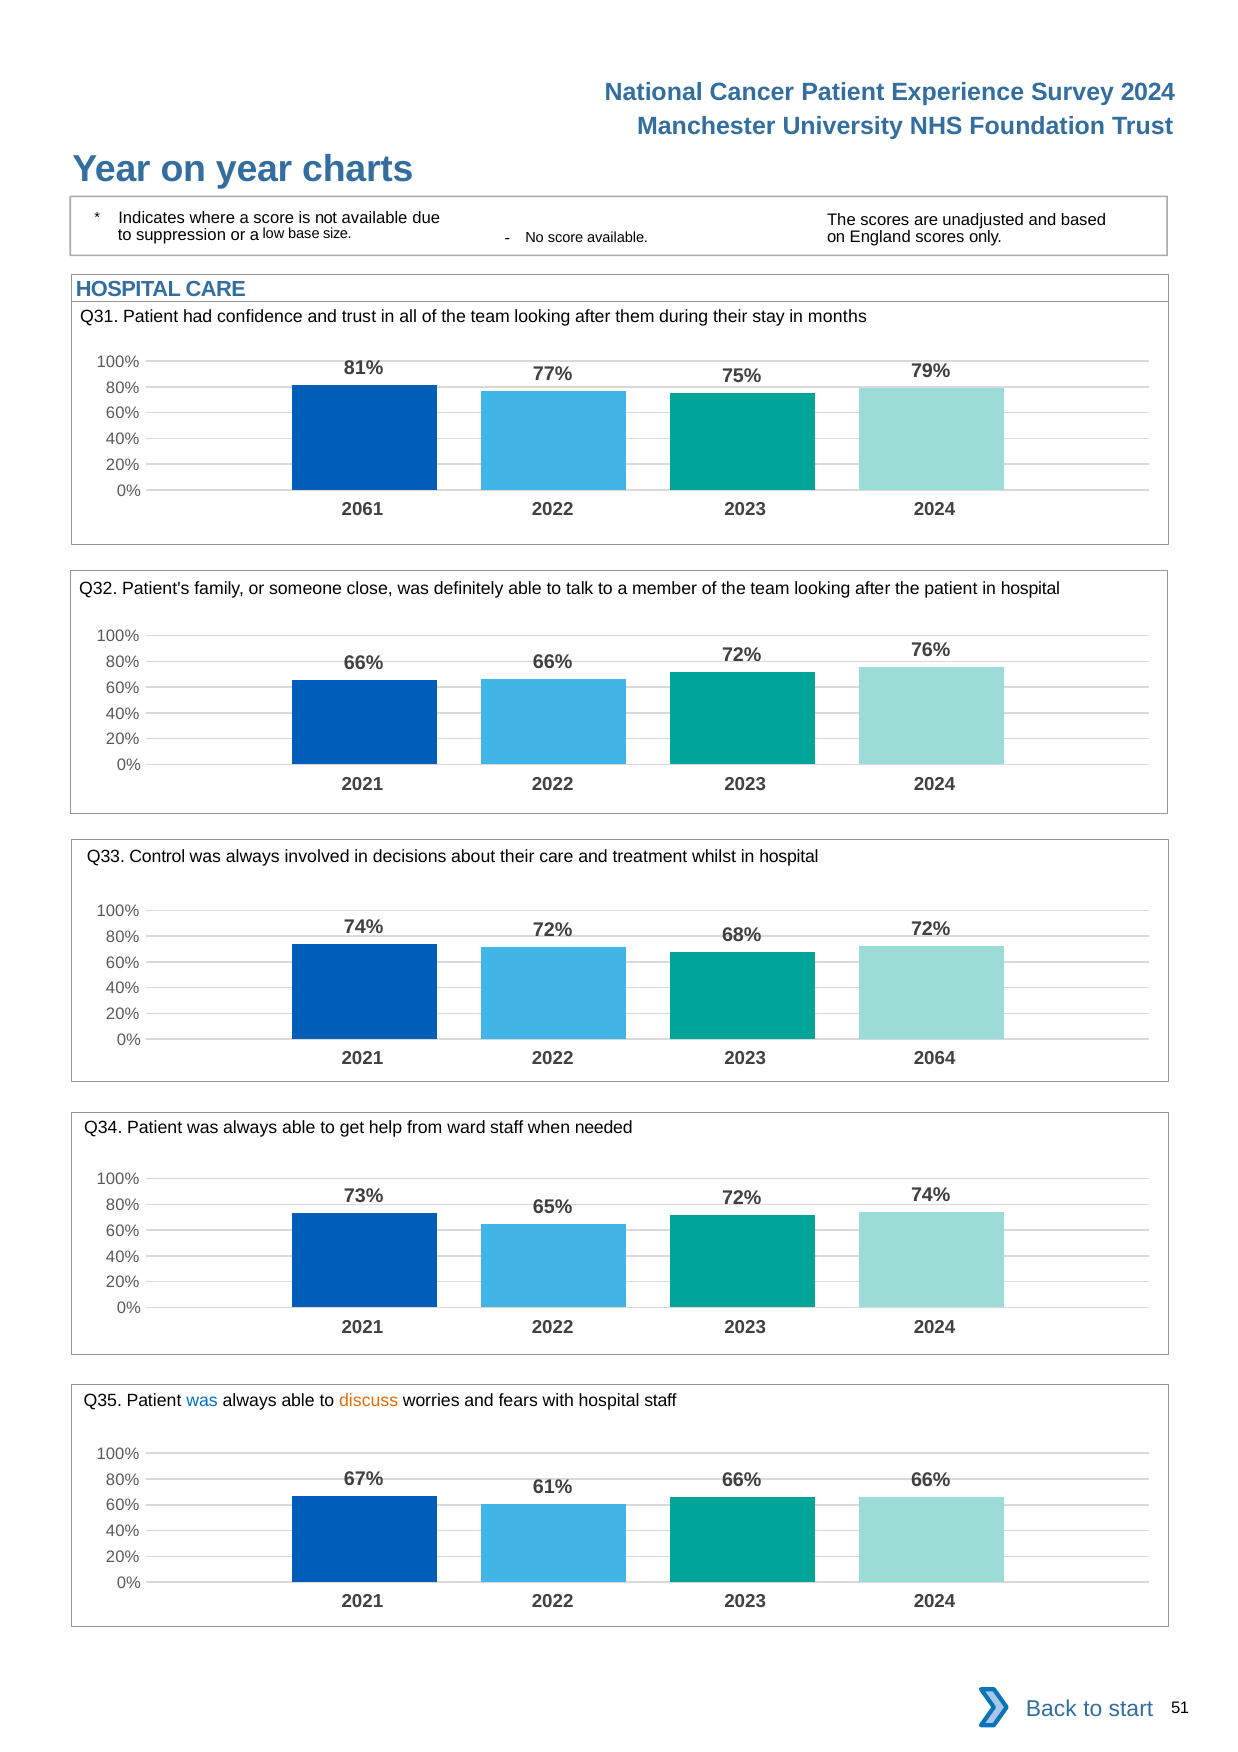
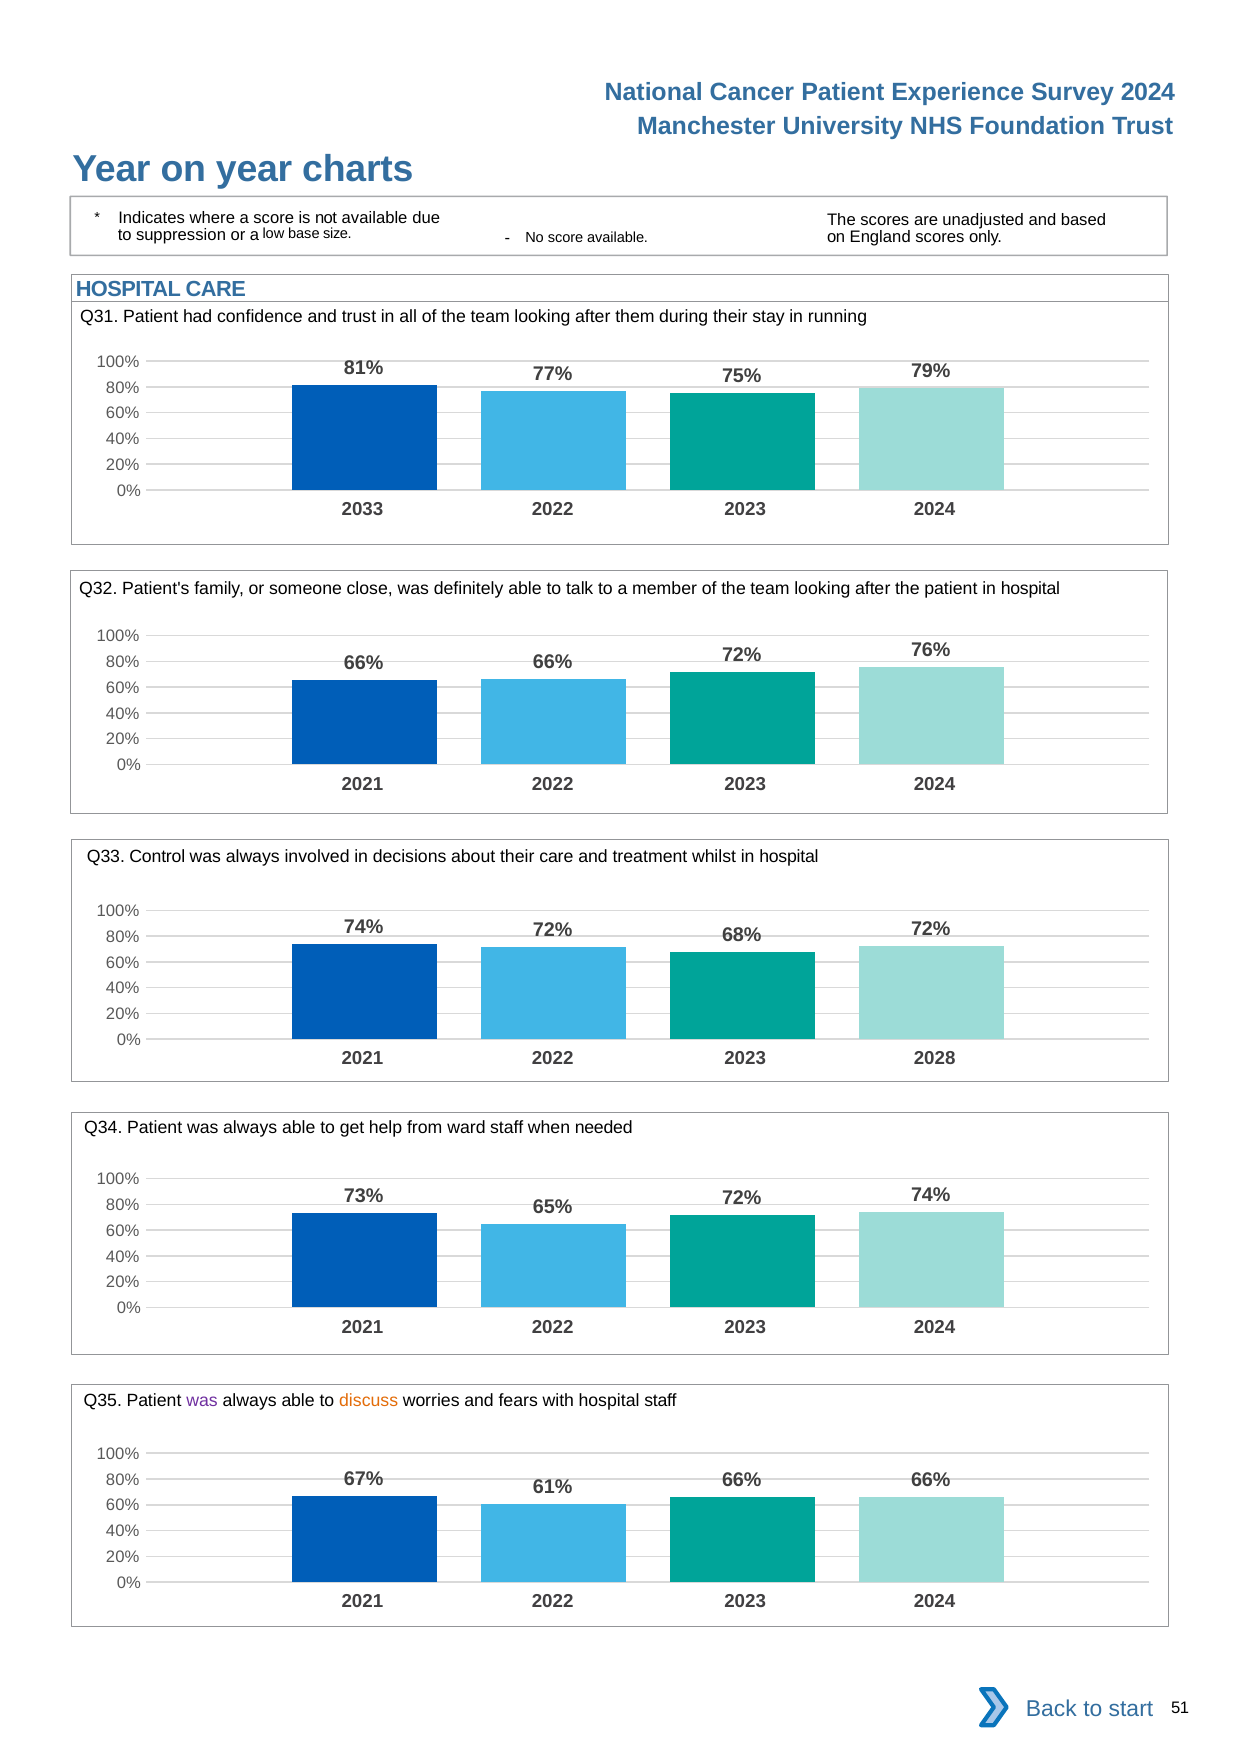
months: months -> running (838, 316)
2061: 2061 -> 2033 (363, 509)
2064: 2064 -> 2028 (935, 1058)
was colour: blue -> purple (202, 1400)
